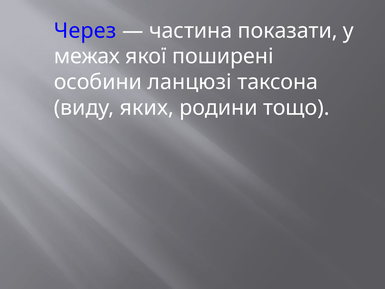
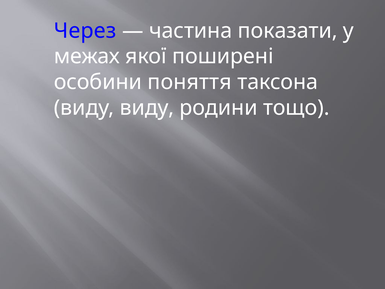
ланцюзі: ланцюзі -> поняття (190, 82)
виду яких: яких -> виду (147, 108)
